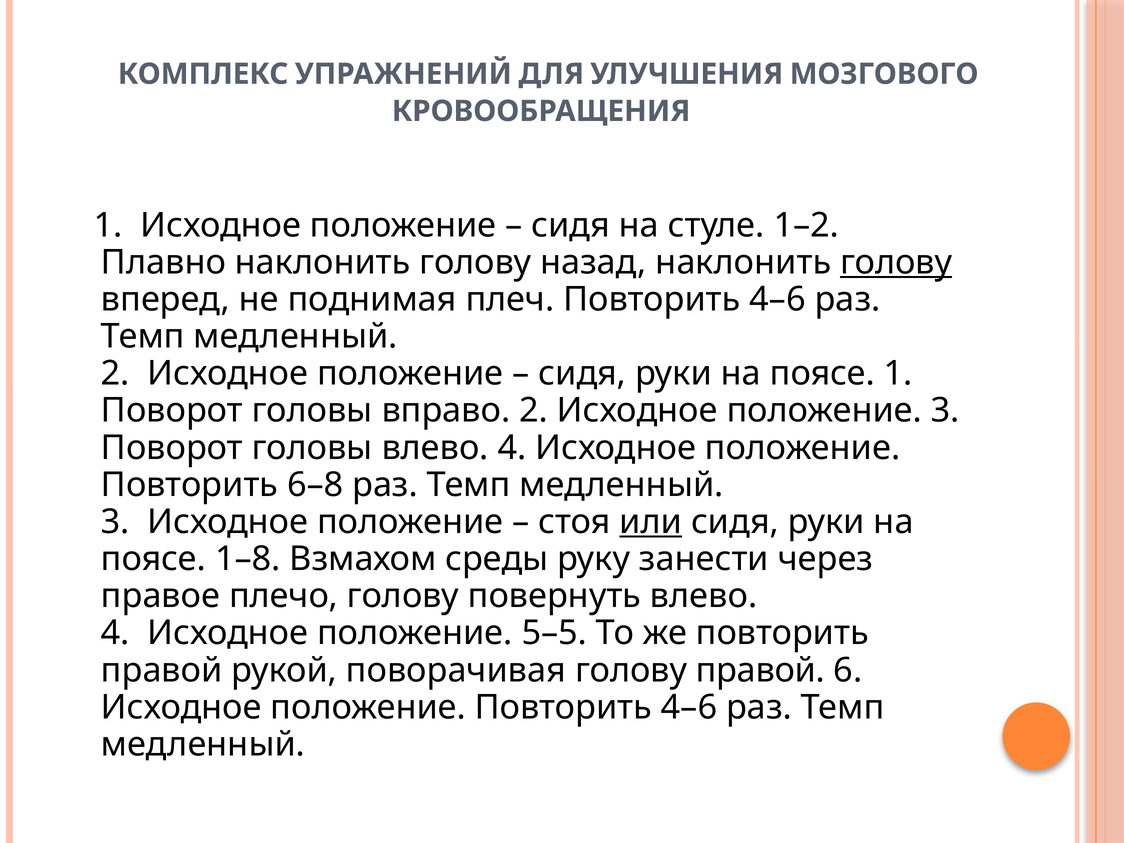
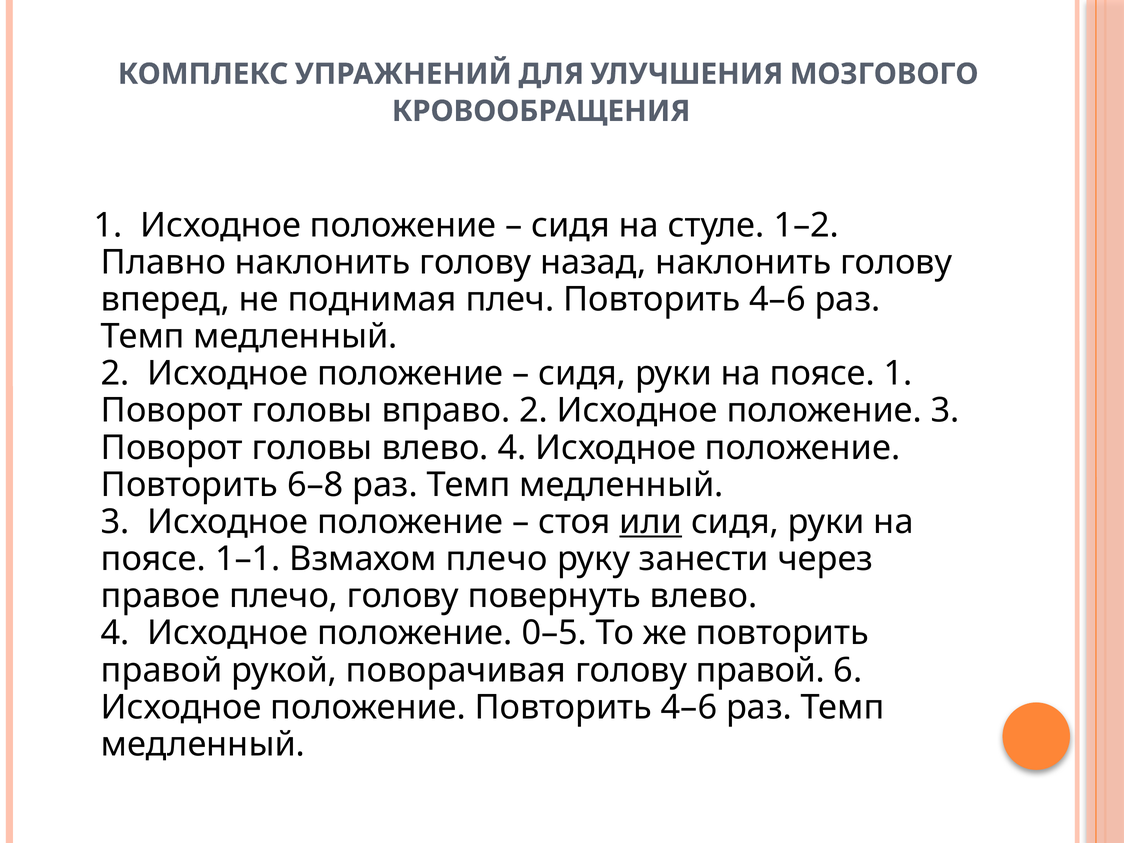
голову underline: present -> none (896, 262)
1–8: 1–8 -> 1–1 (248, 559)
Взмахом среды: среды -> плечо (497, 559)
5–5: 5–5 -> 0–5 (554, 633)
